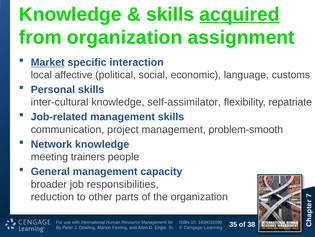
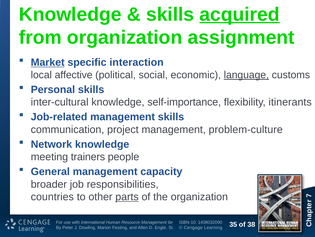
language underline: none -> present (246, 75)
self-assimilator: self-assimilator -> self-importance (184, 102)
repatriate: repatriate -> itinerants (290, 102)
problem-smooth: problem-smooth -> problem-culture (246, 129)
reduction: reduction -> countries (52, 196)
parts underline: none -> present (127, 196)
